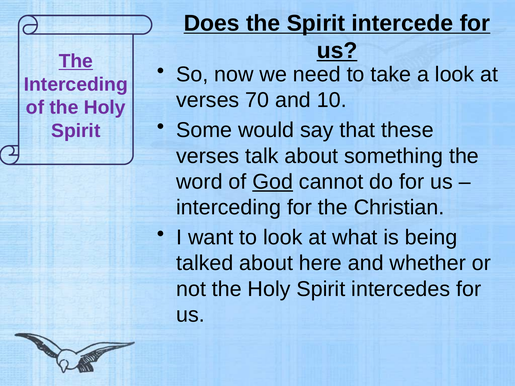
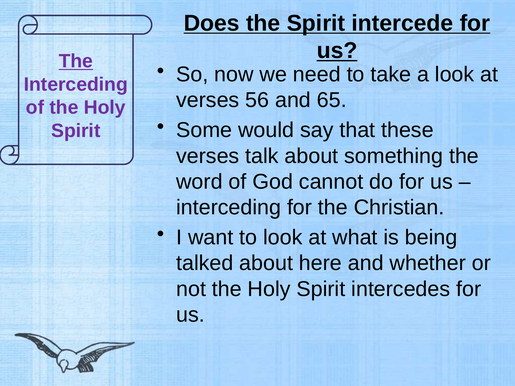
70: 70 -> 56 (257, 100)
10: 10 -> 65 (332, 100)
God underline: present -> none (273, 182)
